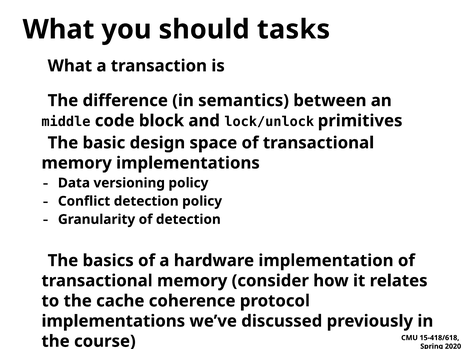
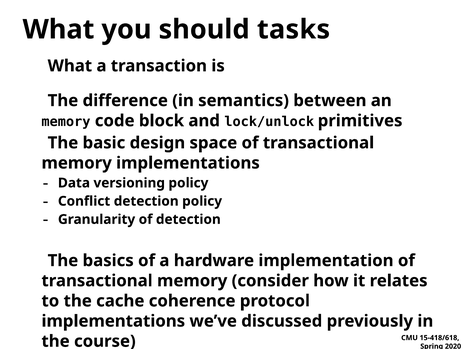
middle: middle -> memory (66, 122)
